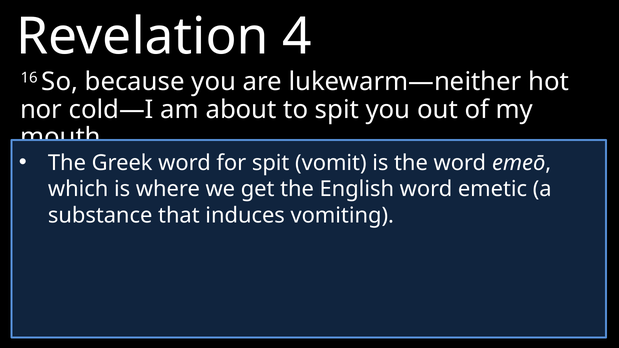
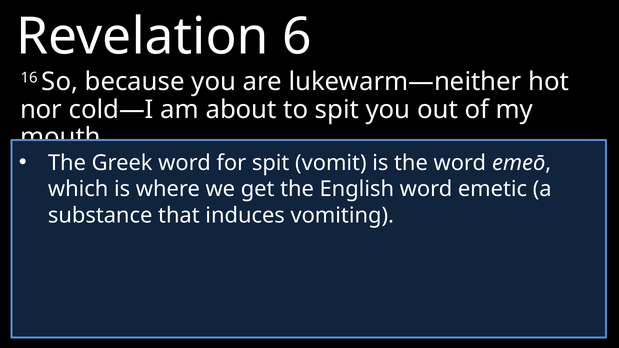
4: 4 -> 6 (297, 37)
